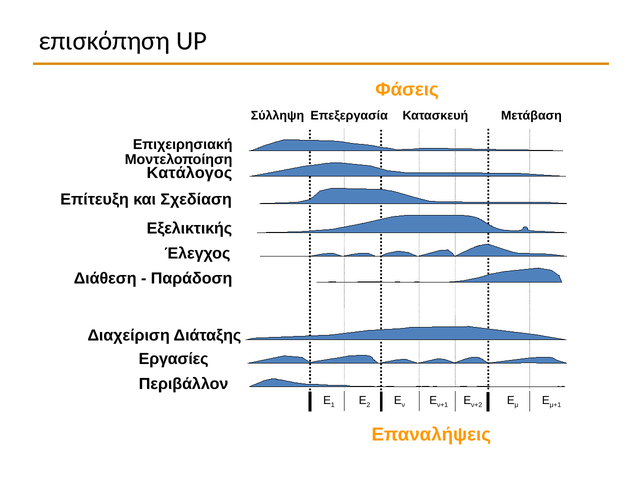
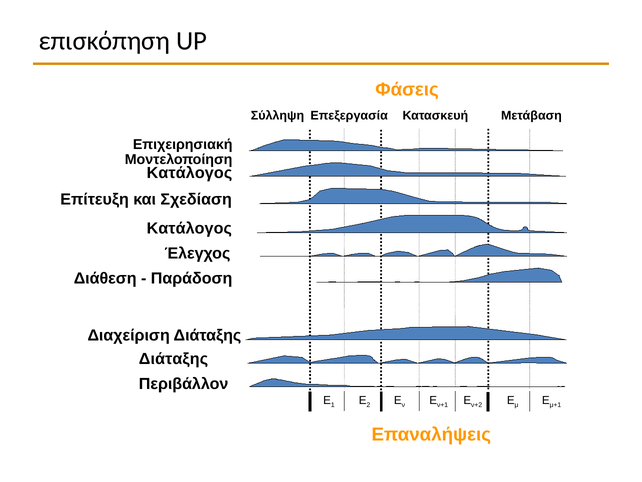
Εξελικτικής: Εξελικτικής -> Κατάλογος (189, 228)
Εργασίες: Εργασίες -> Διάταξης (173, 359)
